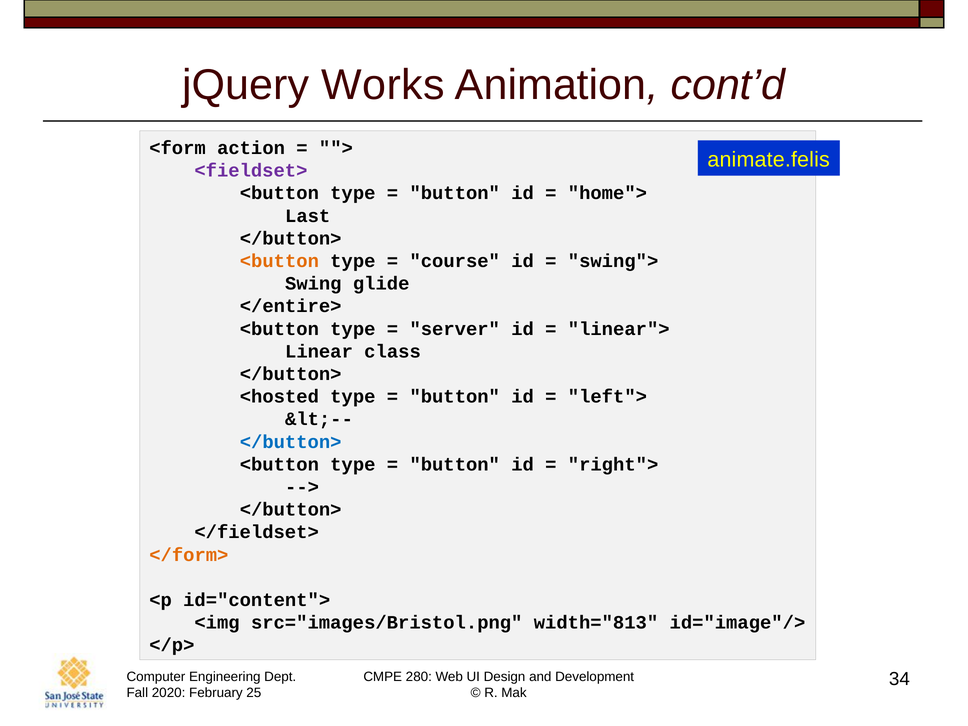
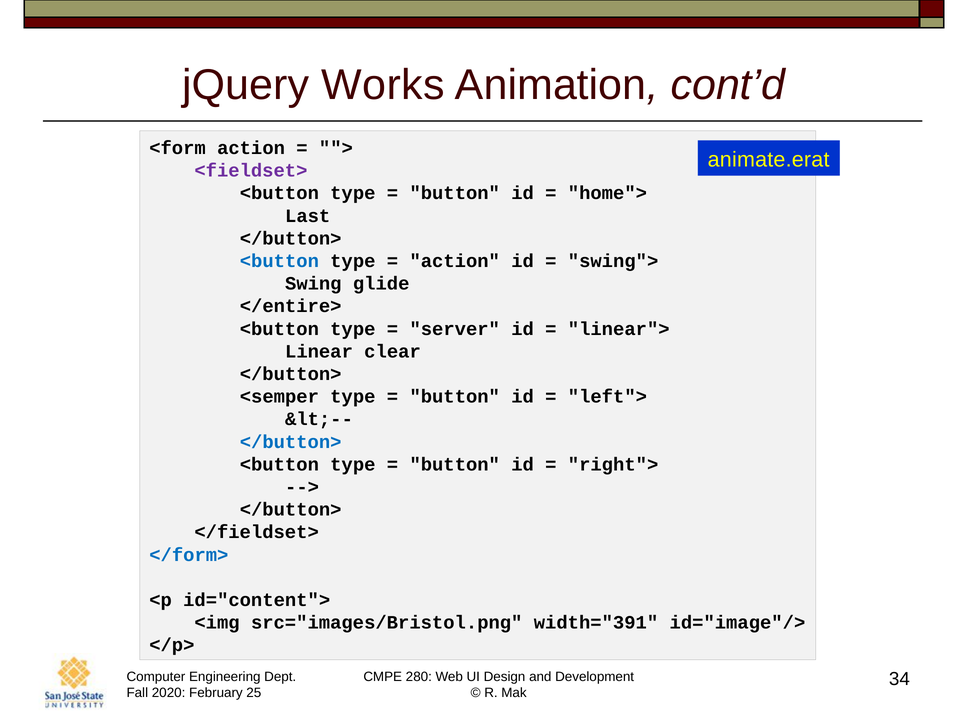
animate.felis: animate.felis -> animate.erat (769, 160)
<button colour: orange -> blue (279, 261)
course: course -> action (455, 261)
class: class -> clear (393, 351)
<hosted: <hosted -> <semper (279, 397)
</form> colour: orange -> blue (189, 555)
width="813: width="813 -> width="391 (596, 623)
